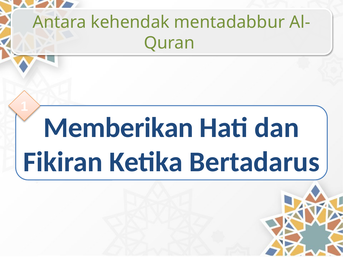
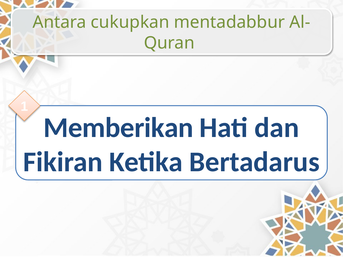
kehendak: kehendak -> cukupkan (130, 22)
